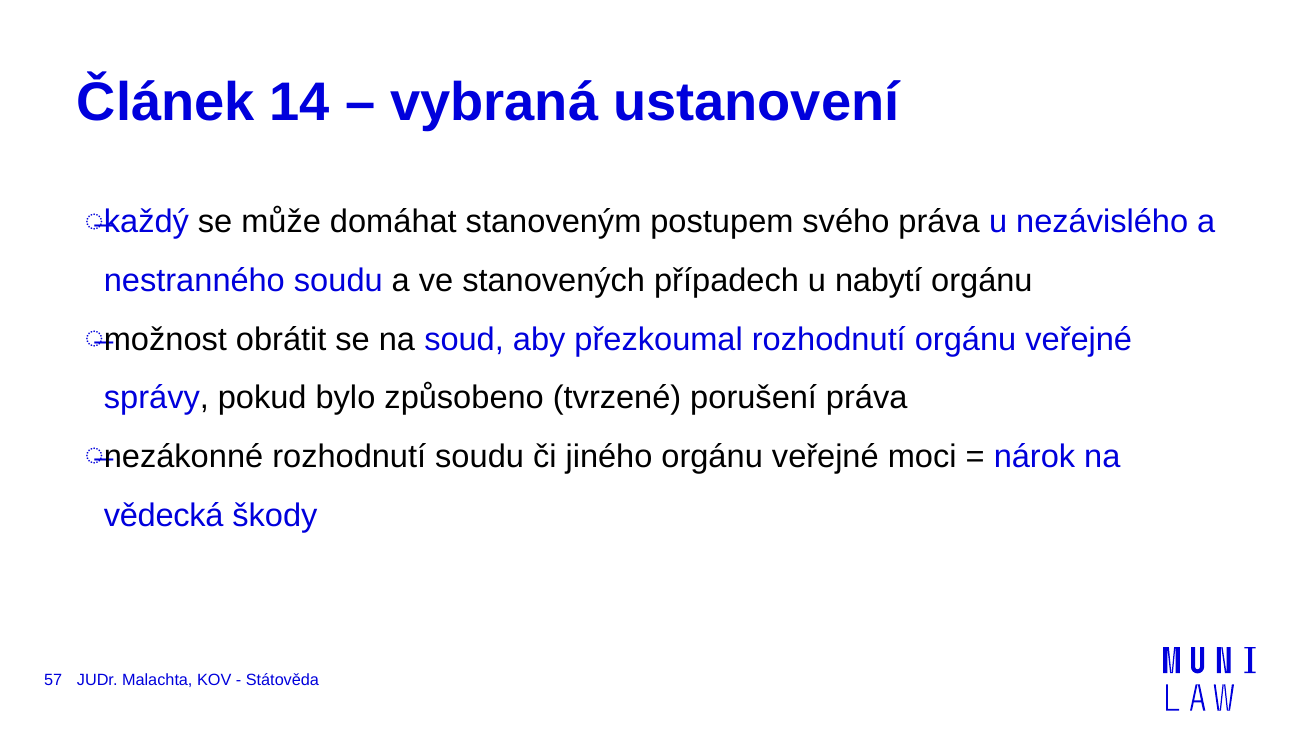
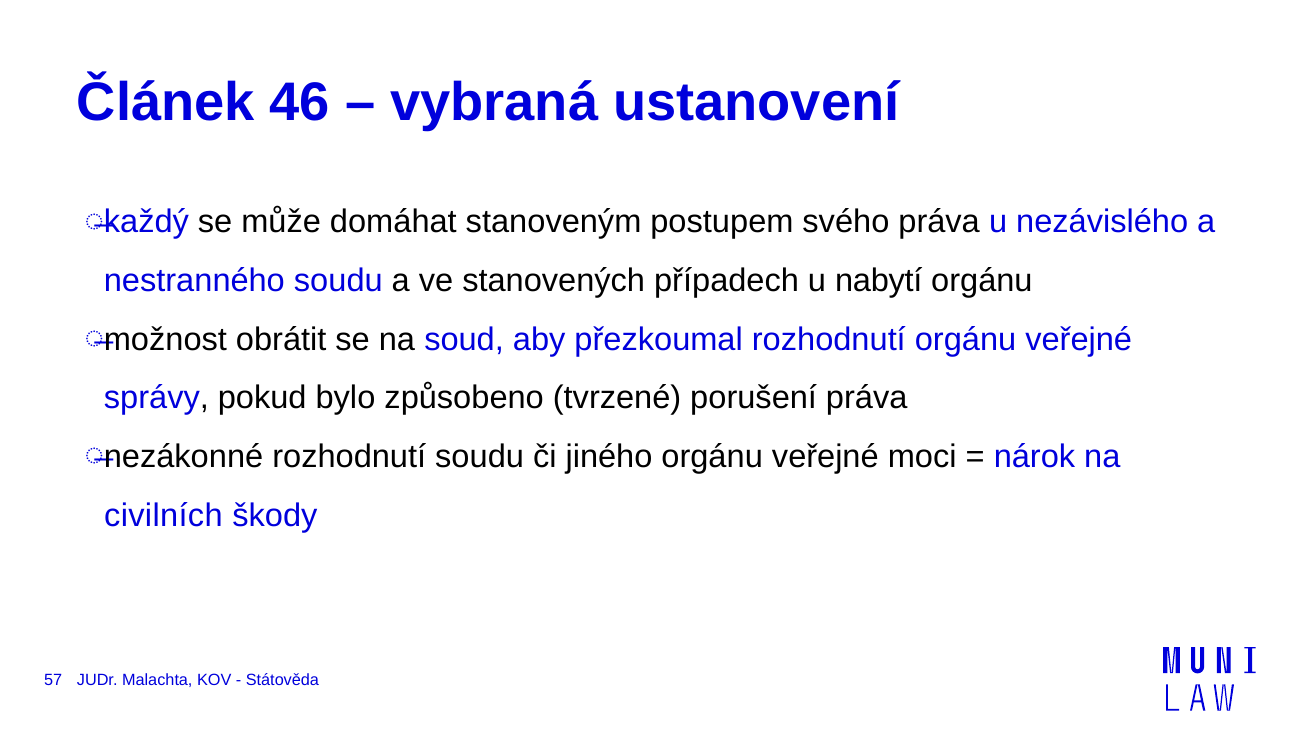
14: 14 -> 46 (300, 102)
vědecká: vědecká -> civilních (163, 515)
